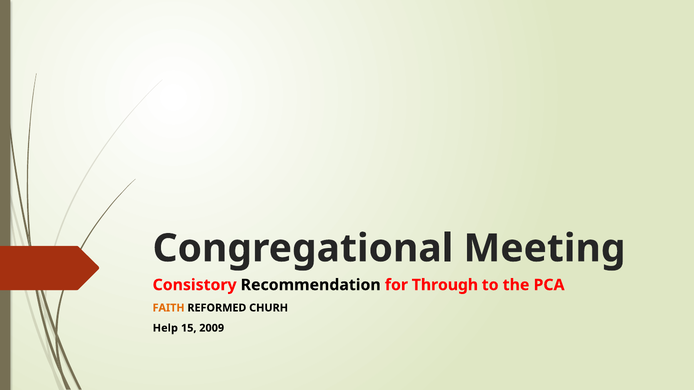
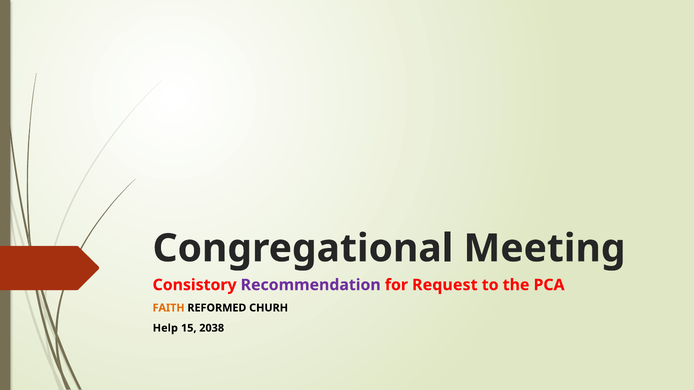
Recommendation colour: black -> purple (311, 285)
Through: Through -> Request (445, 285)
2009: 2009 -> 2038 (212, 328)
